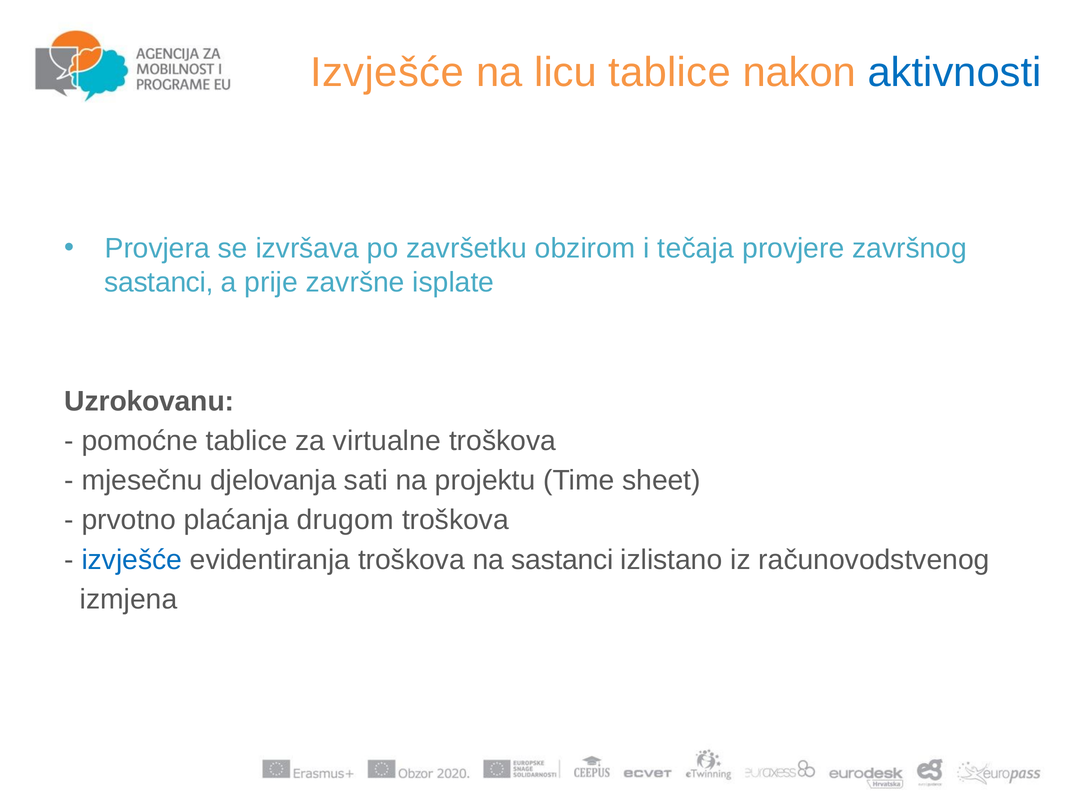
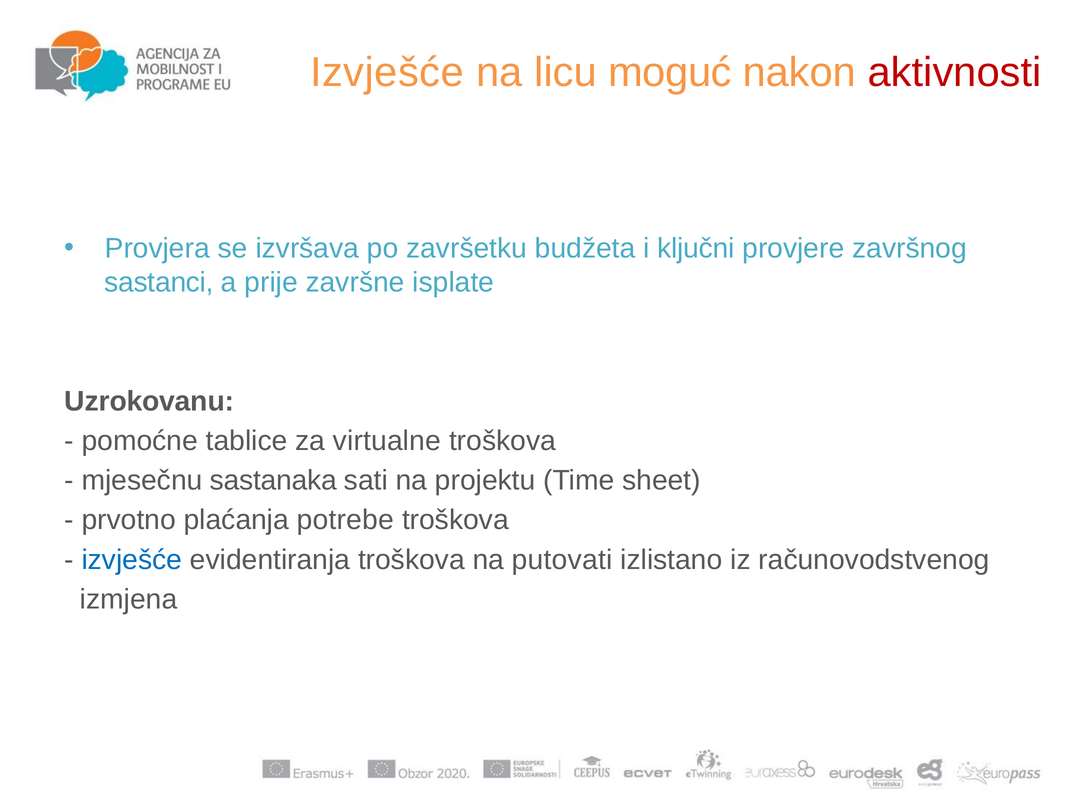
licu tablice: tablice -> moguć (670, 72)
aktivnosti colour: blue -> red (955, 72)
obzirom: obzirom -> budžeta (585, 249)
tečaja: tečaja -> ključni (696, 249)
djelovanja: djelovanja -> sastanaka (273, 481)
drugom: drugom -> potrebe (345, 520)
na sastanci: sastanci -> putovati (562, 560)
